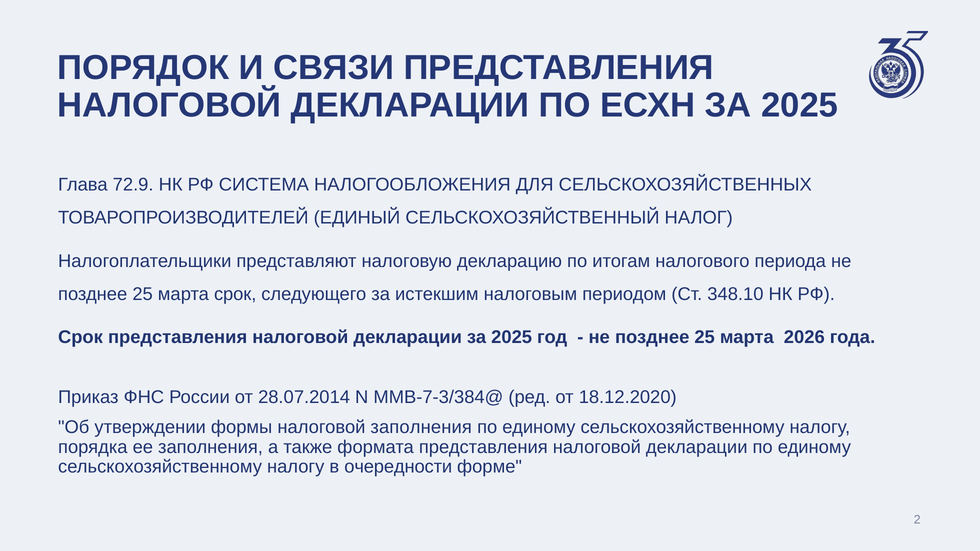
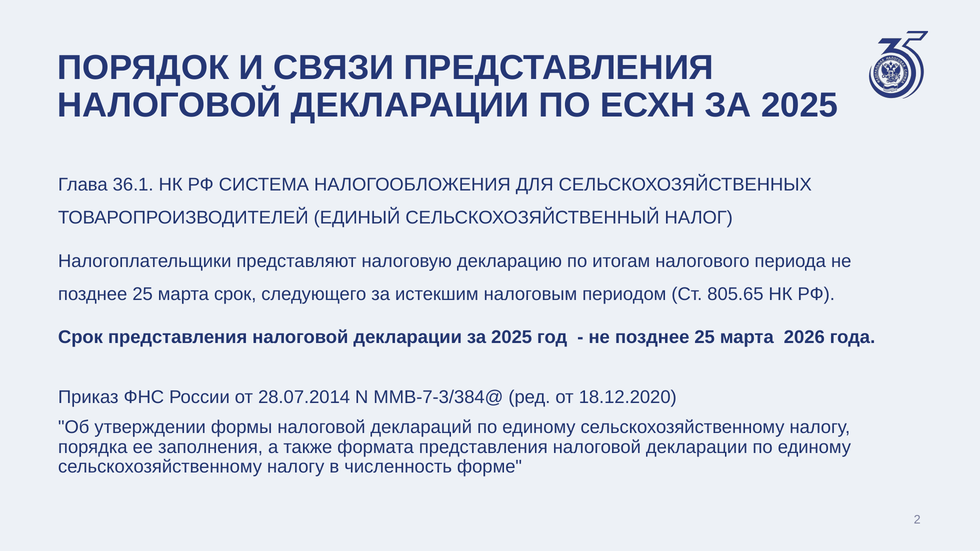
72.9: 72.9 -> 36.1 (133, 185)
348.10: 348.10 -> 805.65 (735, 294)
налоговой заполнения: заполнения -> деклараций (421, 427)
очередности: очередности -> численность (398, 467)
